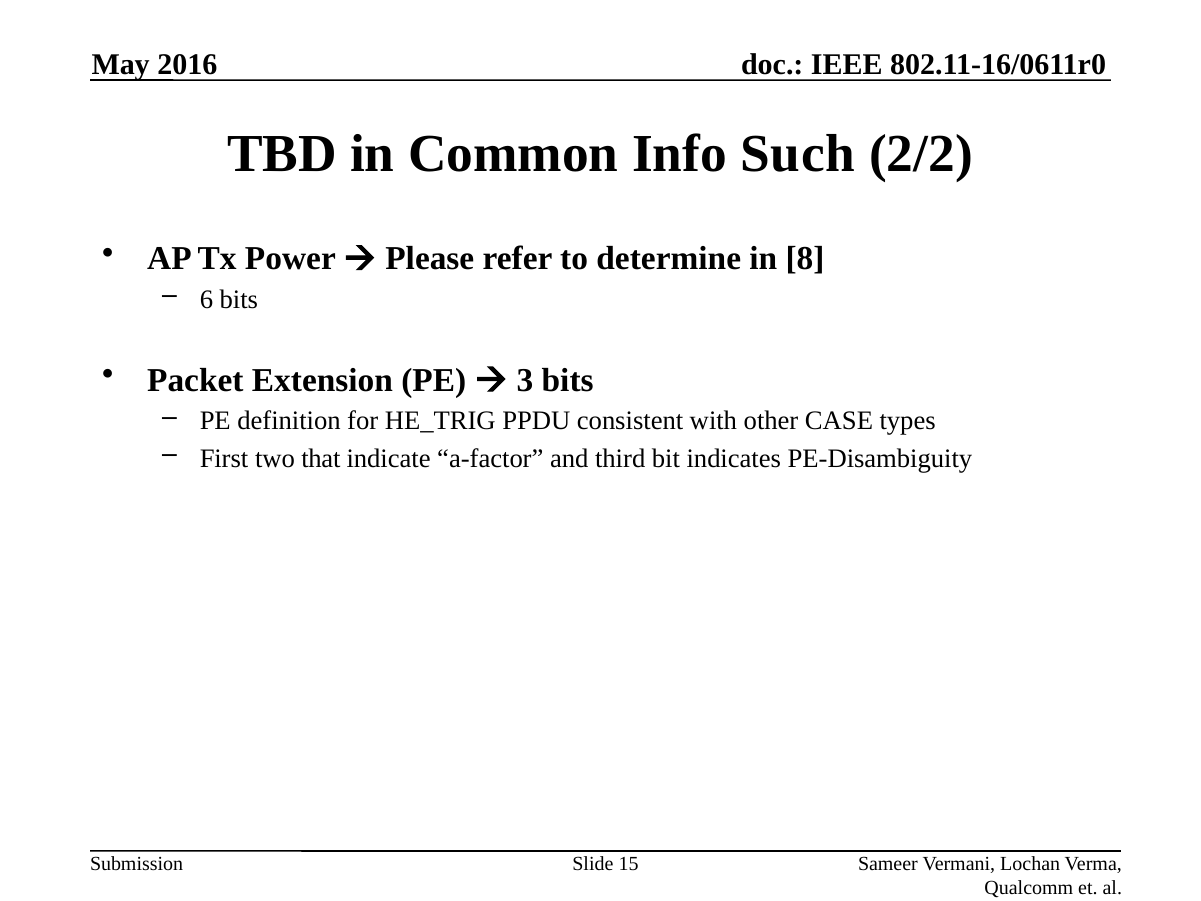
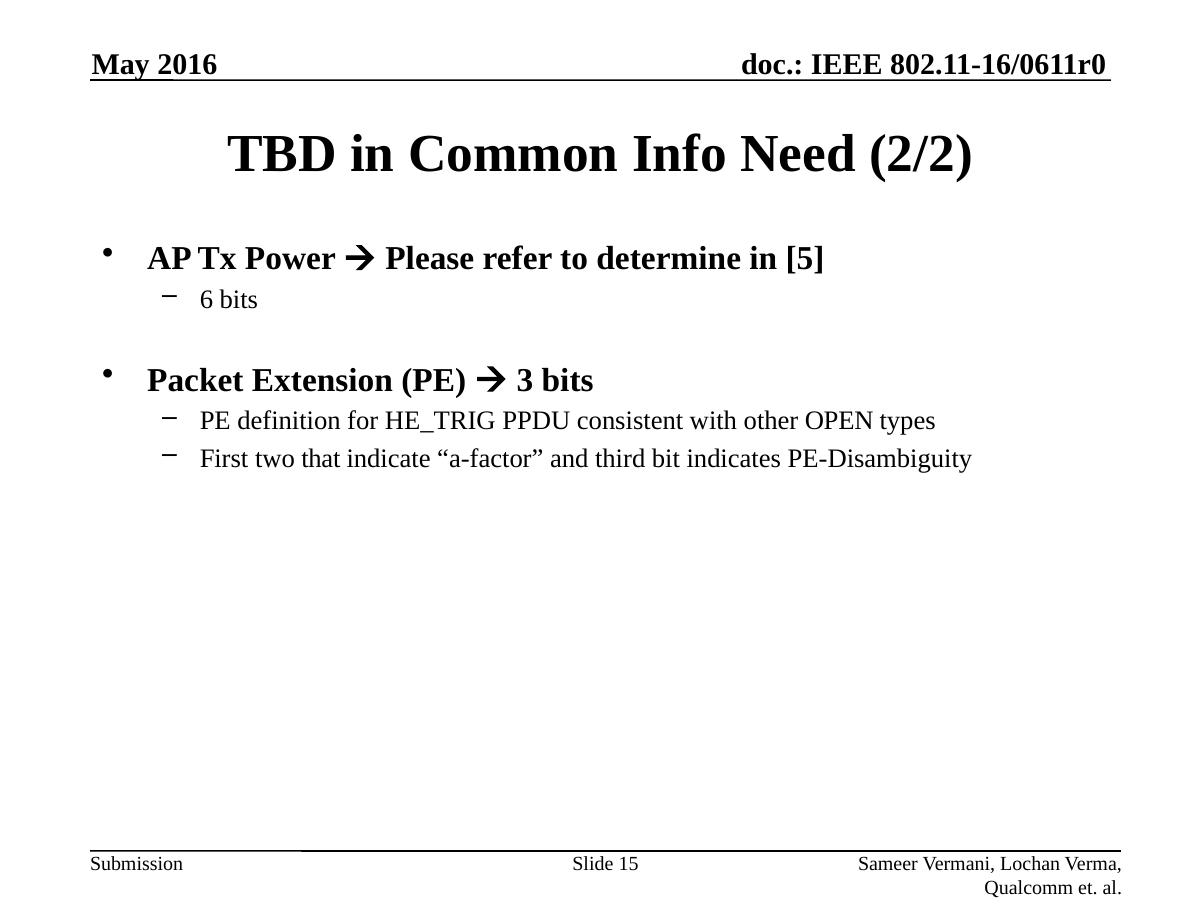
Such: Such -> Need (798, 154)
8: 8 -> 5 (805, 259)
CASE: CASE -> OPEN (839, 421)
